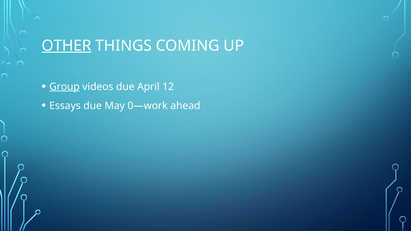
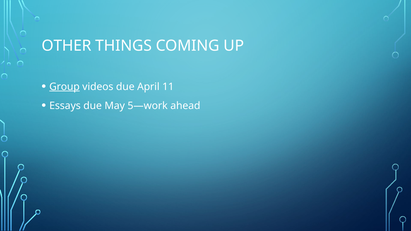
OTHER underline: present -> none (66, 46)
12: 12 -> 11 (168, 87)
0—work: 0—work -> 5—work (148, 106)
